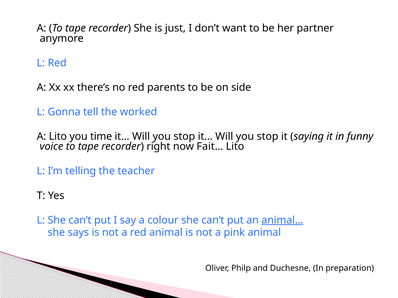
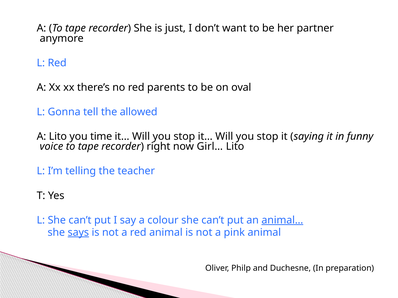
side: side -> oval (241, 88)
worked: worked -> allowed (139, 112)
Fait…: Fait… -> Girl… (210, 147)
says underline: none -> present (78, 233)
